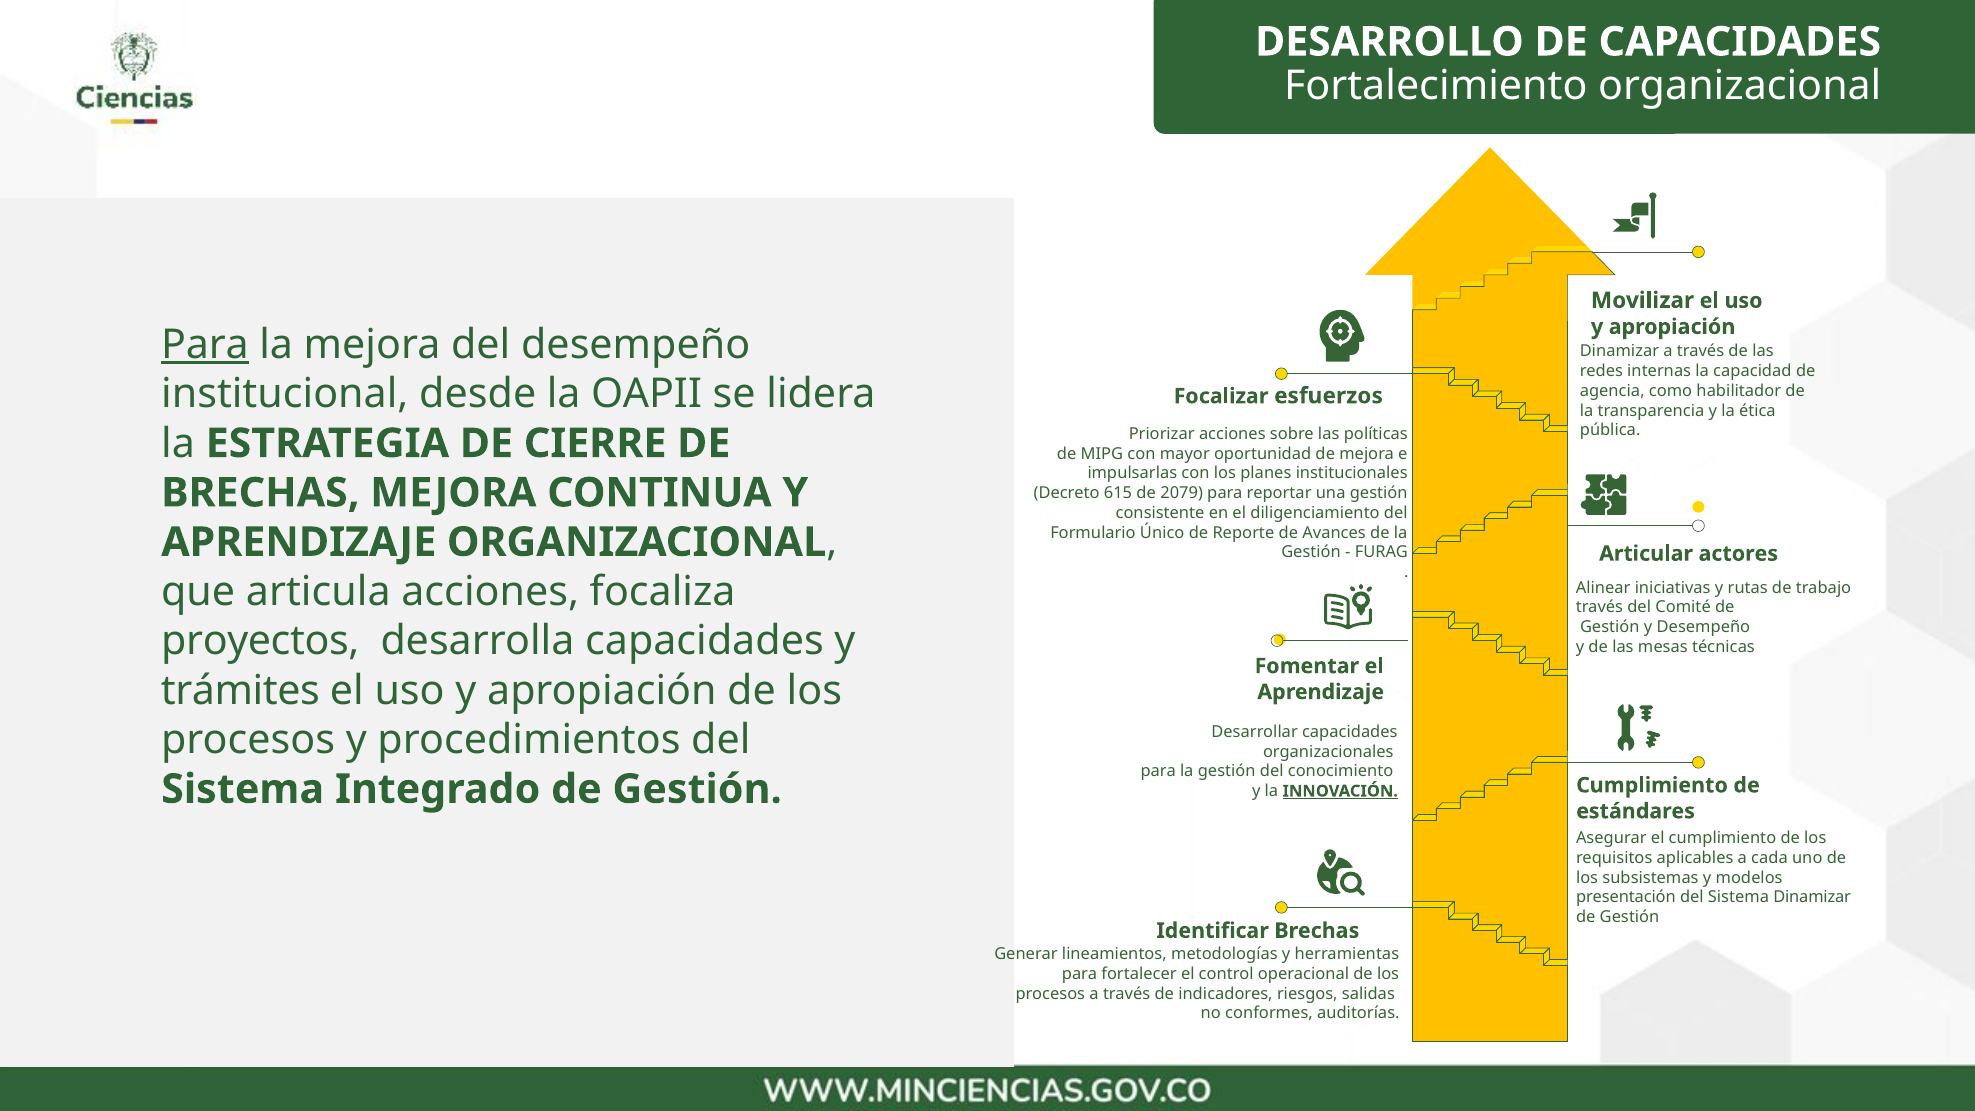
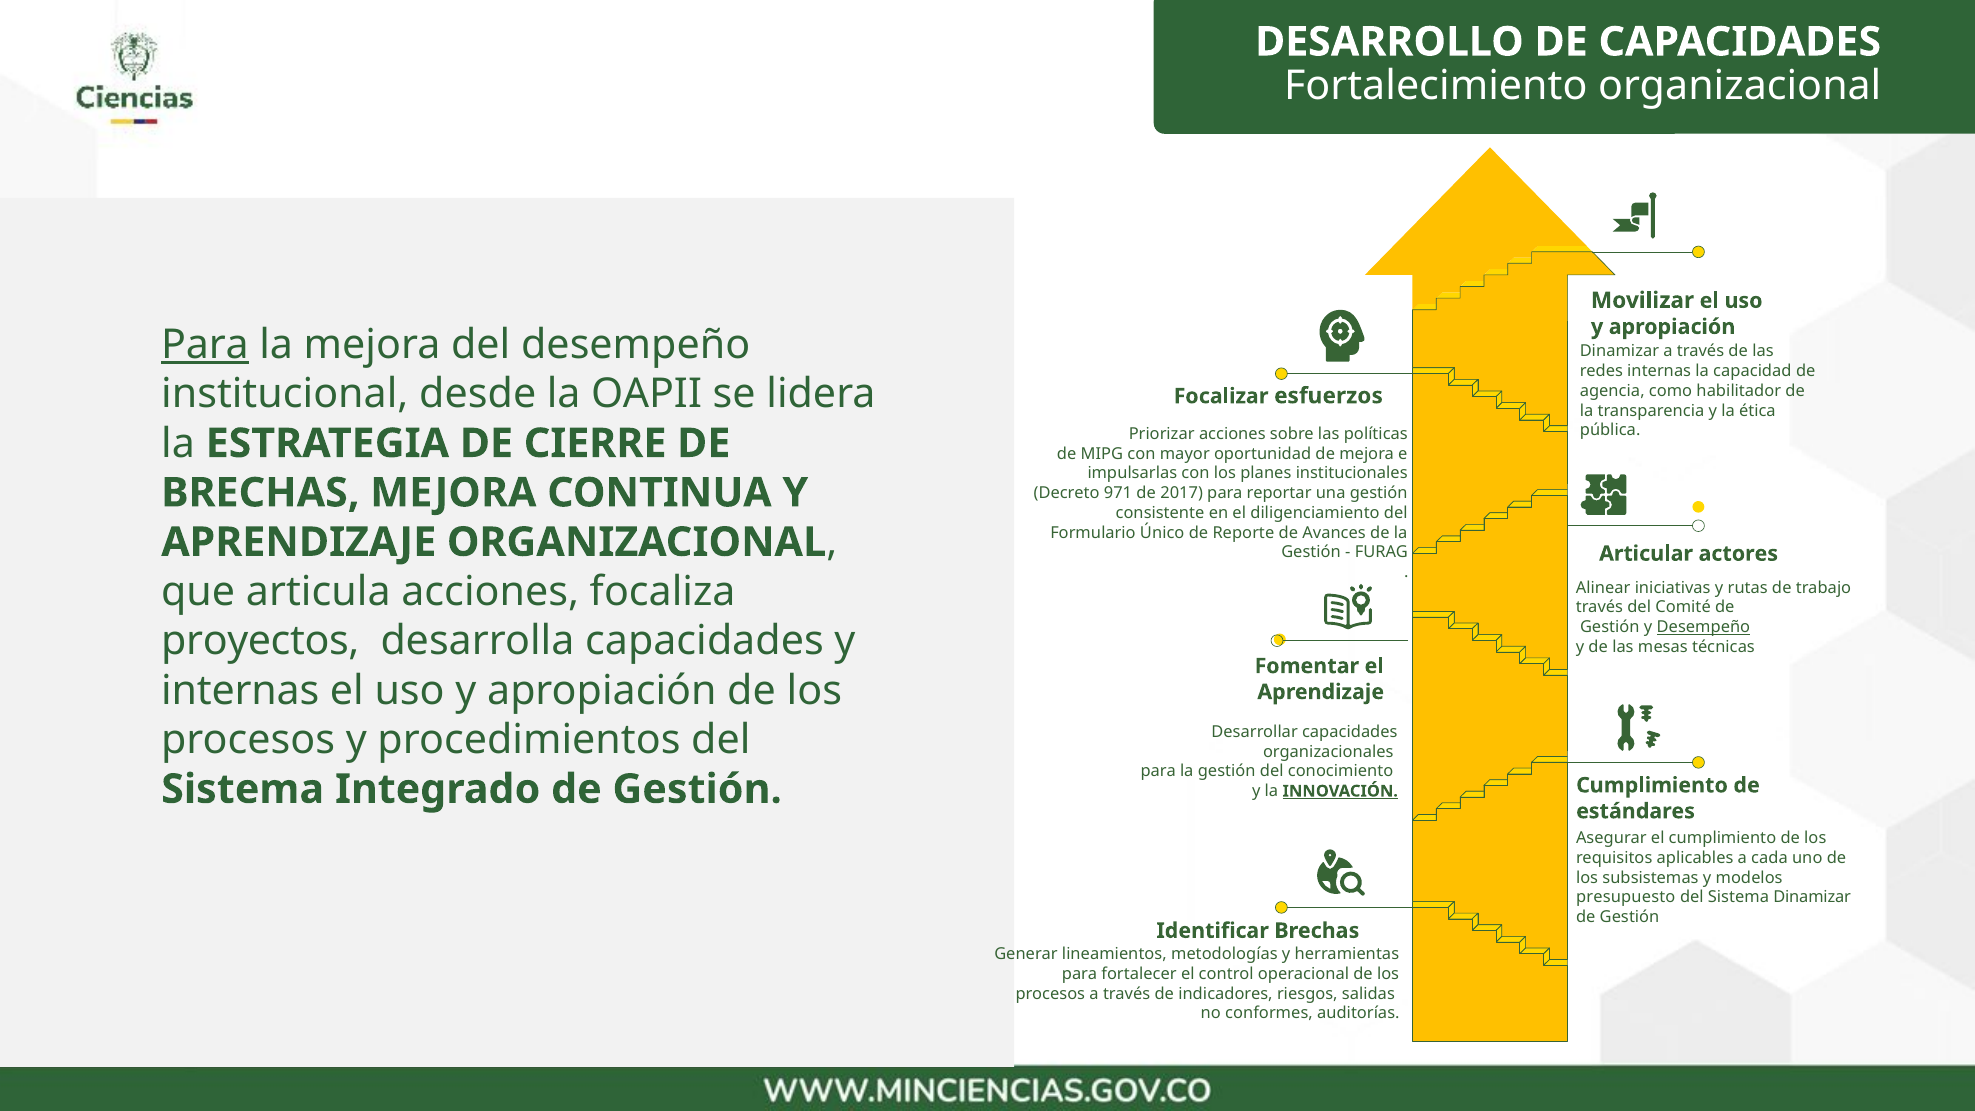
615: 615 -> 971 (1118, 493)
2079: 2079 -> 2017 (1182, 493)
Desempeño underline: none -> present (1703, 627)
trámites: trámites -> internas (240, 690)
presentación: presentación -> presupuesto (1626, 897)
